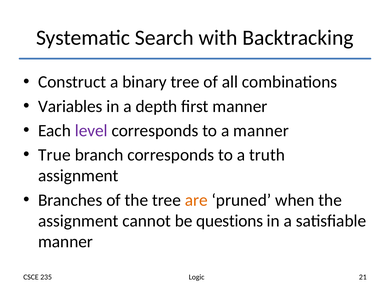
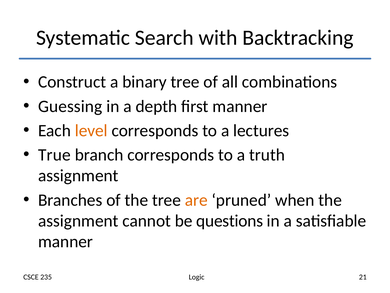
Variables: Variables -> Guessing (70, 106)
level colour: purple -> orange (91, 130)
a manner: manner -> lectures (261, 130)
